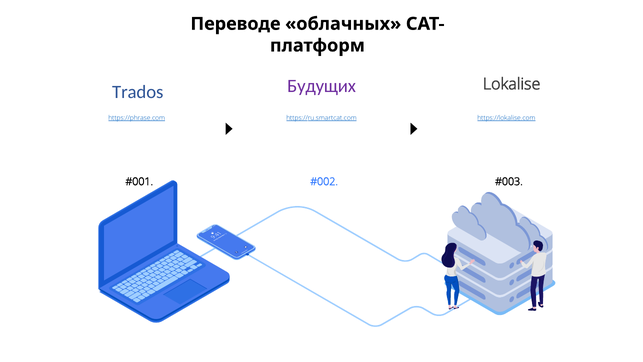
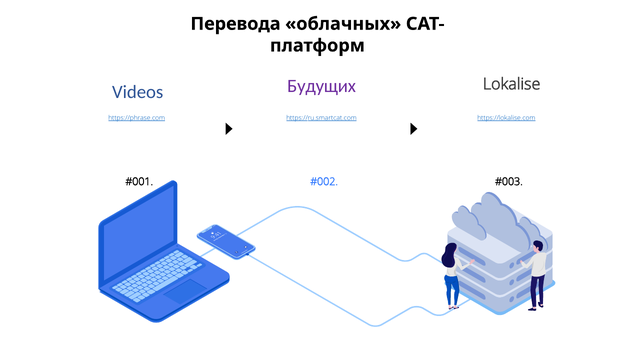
Переводе: Переводе -> Перевода (235, 24)
Trados: Trados -> Videos (138, 92)
